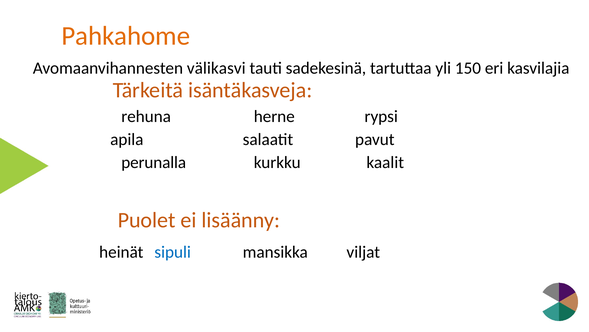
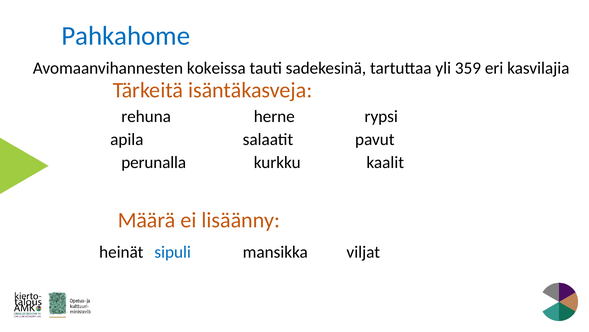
Pahkahome colour: orange -> blue (126, 36)
välikasvi: välikasvi -> kokeissa (216, 68)
150: 150 -> 359 (468, 68)
Puolet: Puolet -> Määrä (147, 220)
